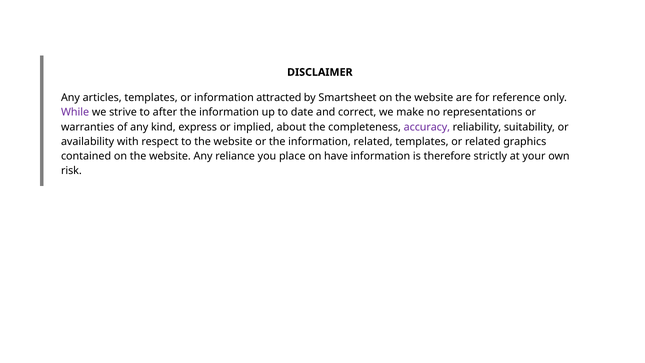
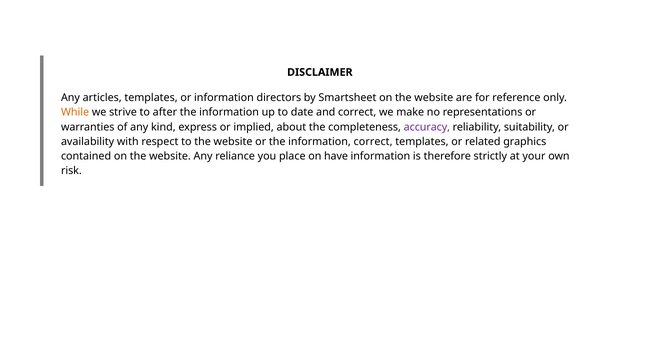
attracted: attracted -> directors (279, 98)
While colour: purple -> orange (75, 112)
information related: related -> correct (373, 142)
